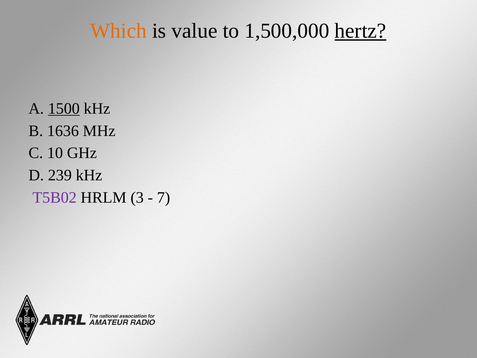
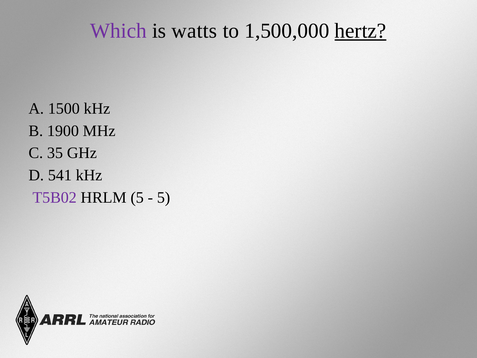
Which colour: orange -> purple (119, 31)
value: value -> watts (194, 31)
1500 underline: present -> none (64, 108)
1636: 1636 -> 1900 (63, 131)
10: 10 -> 35 (55, 153)
239: 239 -> 541 (60, 175)
HRLM 3: 3 -> 5 (137, 197)
7: 7 -> 5 (164, 197)
